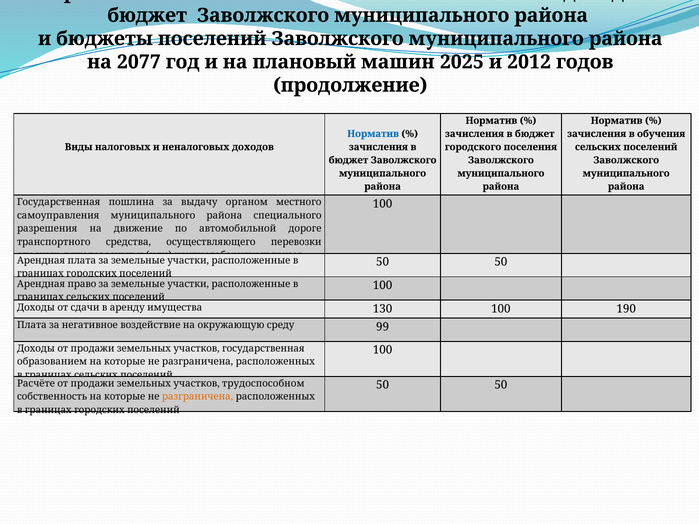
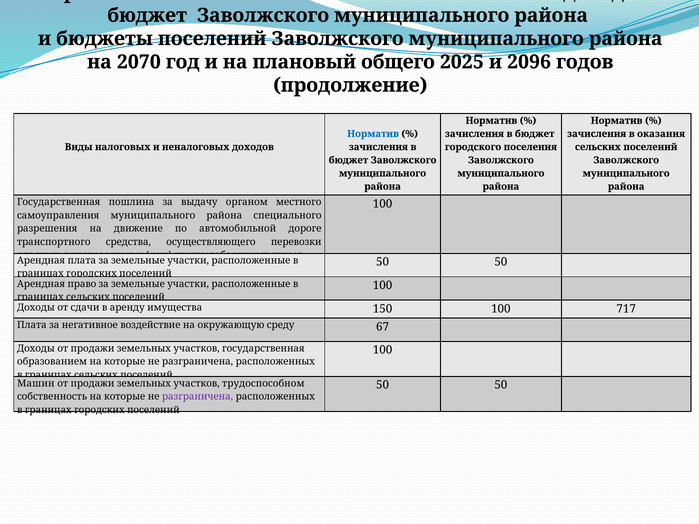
2077: 2077 -> 2070 (139, 62)
машин: машин -> общего (398, 62)
2012: 2012 -> 2096 (529, 62)
обучения: обучения -> оказания (661, 134)
130: 130 -> 150 (383, 309)
190: 190 -> 717 (626, 309)
99: 99 -> 67 (383, 327)
Расчёте: Расчёте -> Машин (36, 384)
разграничена colour: orange -> purple (198, 397)
